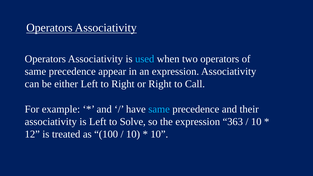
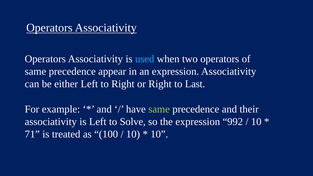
Call: Call -> Last (195, 84)
same colour: light blue -> light green (159, 109)
363: 363 -> 992 (233, 122)
12: 12 -> 71 (32, 134)
